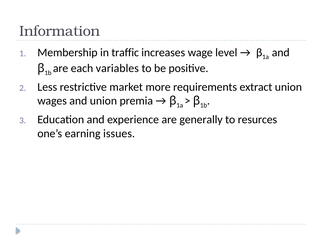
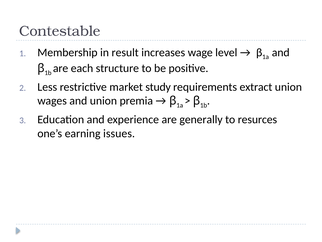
Information: Information -> Contestable (60, 31)
traffic: traffic -> result (125, 52)
variables: variables -> structure (117, 68)
more: more -> study (158, 87)
